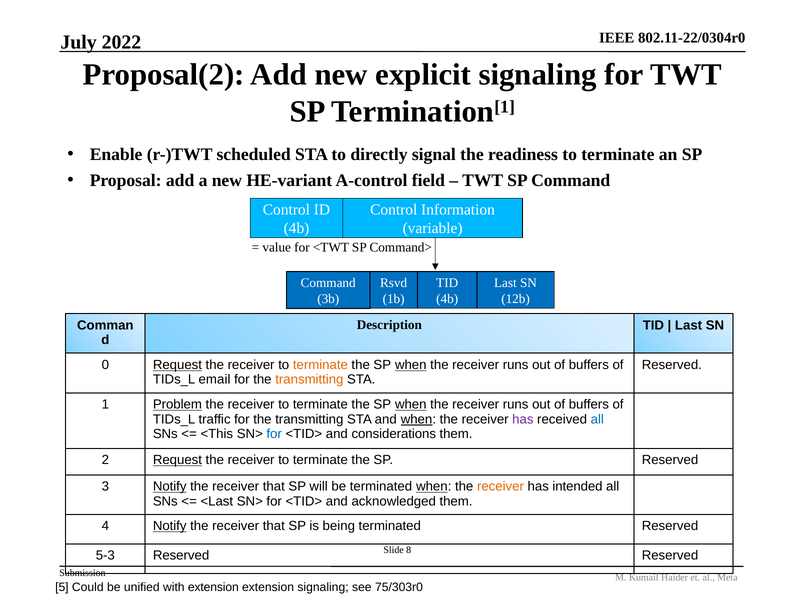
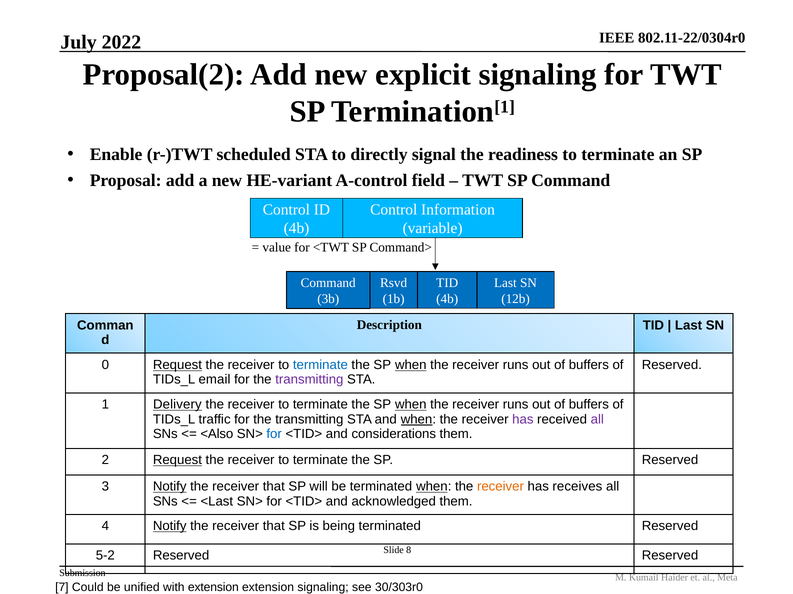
terminate colour: orange -> blue (320, 365)
transmitting colour: orange -> purple (309, 380)
Problem: Problem -> Delivery (177, 405)
all colour: blue -> purple (597, 420)
<This: <This -> <Also (217, 435)
intended: intended -> receives (577, 487)
5-3: 5-3 -> 5-2 (105, 556)
5: 5 -> 7 (62, 588)
75/303r0: 75/303r0 -> 30/303r0 (399, 588)
